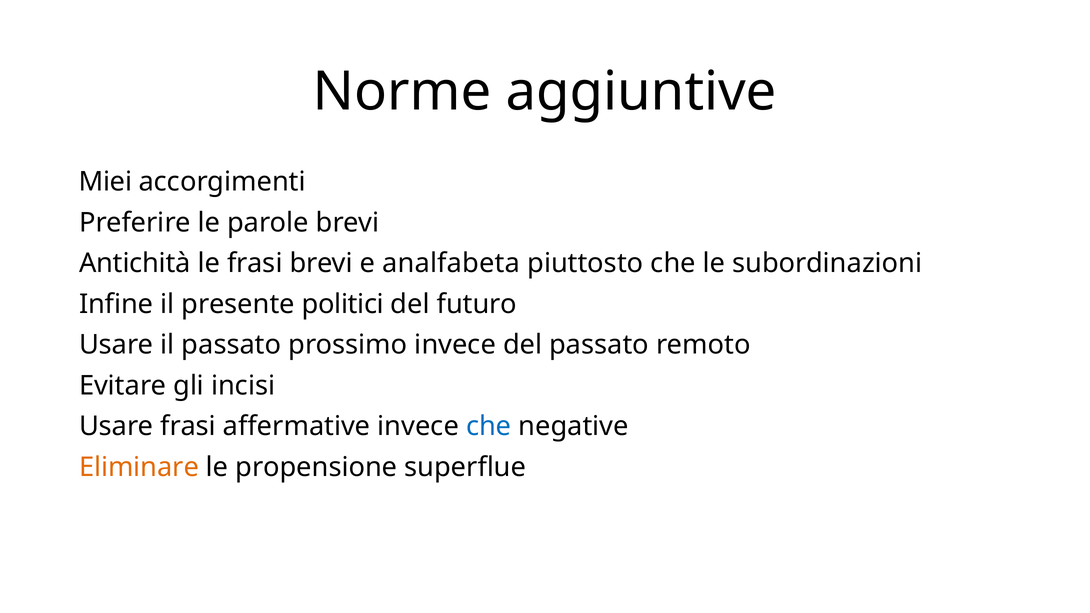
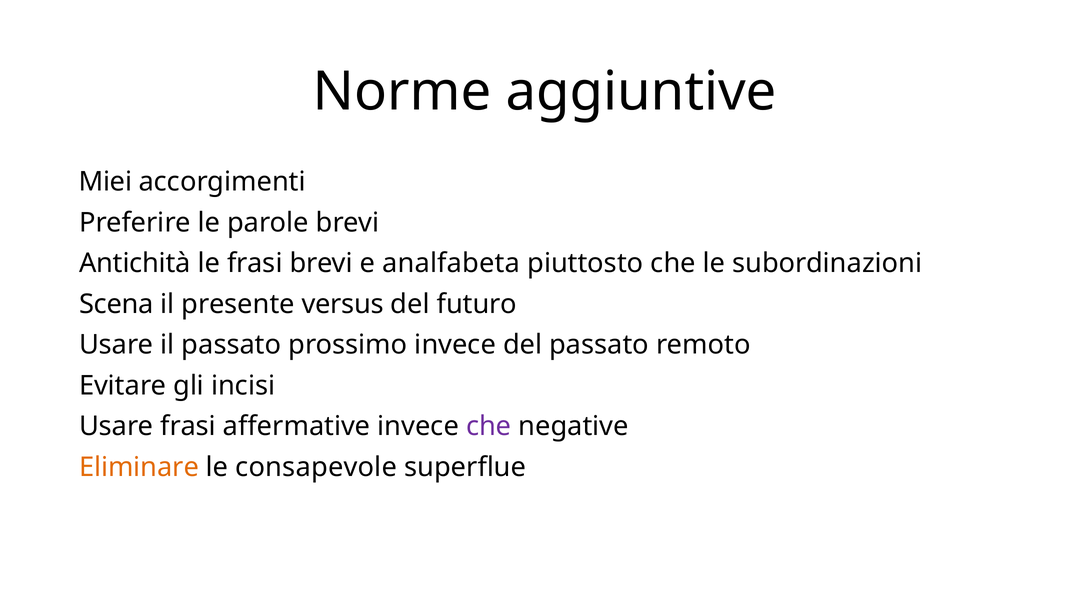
Infine: Infine -> Scena (116, 304)
politici: politici -> versus (343, 304)
che colour: blue -> purple (489, 426)
propensione: propensione -> consapevole (316, 467)
